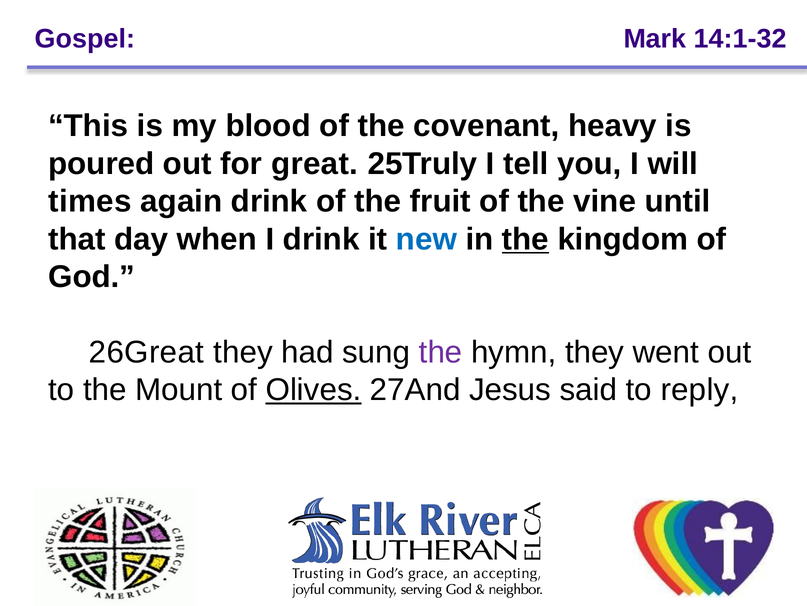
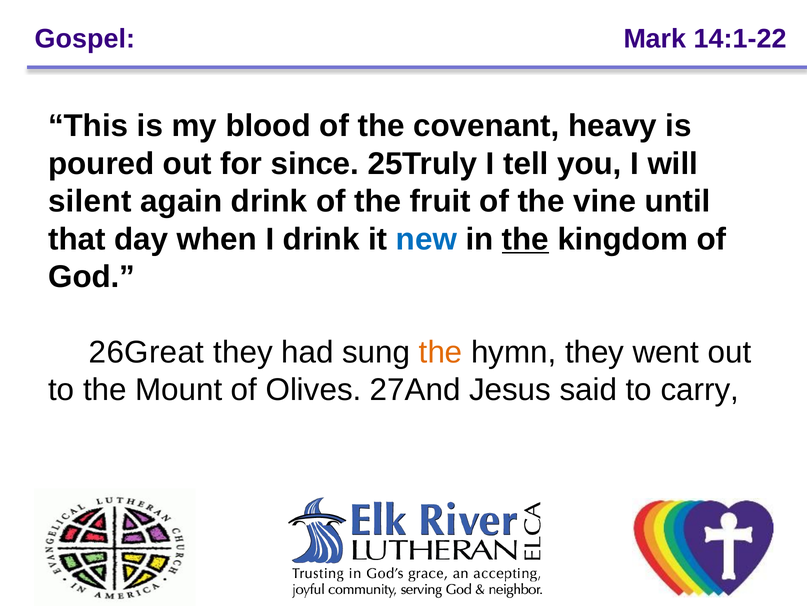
14:1-32: 14:1-32 -> 14:1-22 (740, 39)
great: great -> since (315, 164)
times: times -> silent (90, 201)
the colour: purple -> orange (441, 352)
Olives underline: present -> none (314, 390)
reply: reply -> carry (700, 390)
